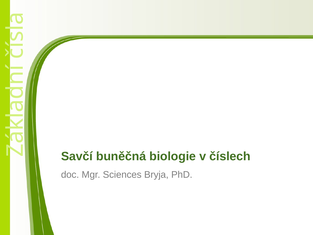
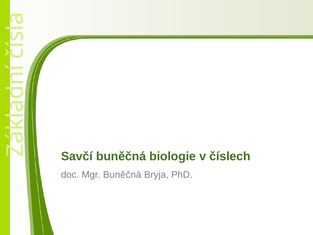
Mgr Sciences: Sciences -> Buněčná (122, 175)
